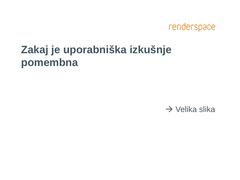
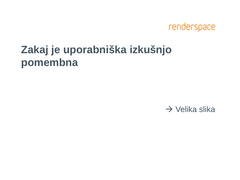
izkušnje: izkušnje -> izkušnjo (151, 50)
